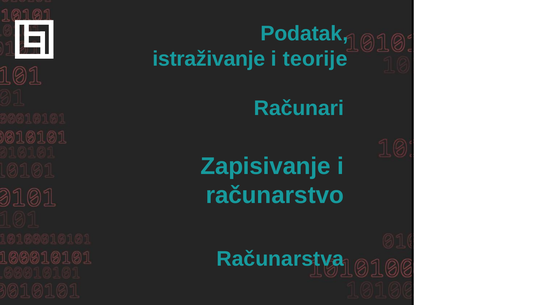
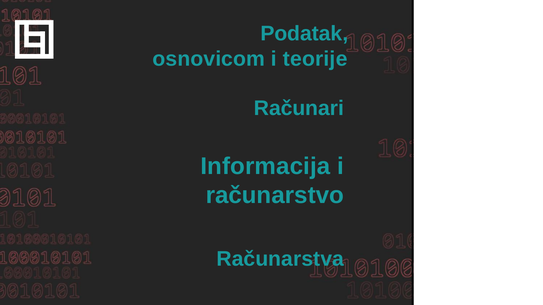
istraživanje: istraživanje -> osnovicom (209, 59)
Zapisivanje: Zapisivanje -> Informacija (265, 166)
